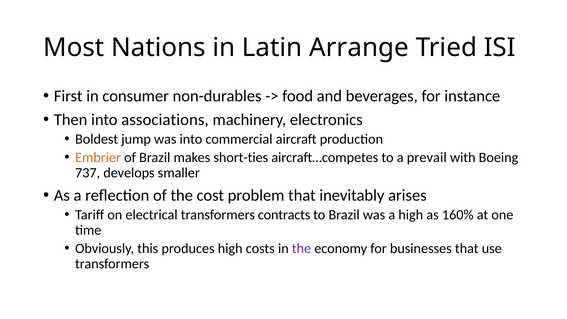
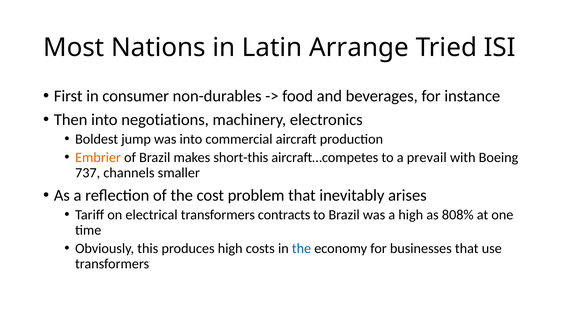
associations: associations -> negotiations (165, 120)
short-ties: short-ties -> short-this (241, 157)
develops: develops -> channels (129, 173)
160%: 160% -> 808% (458, 215)
the colour: purple -> blue (301, 248)
